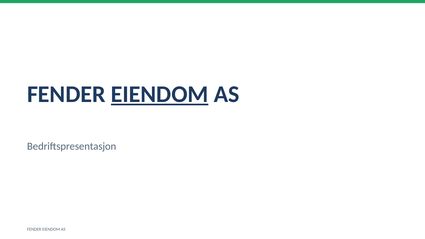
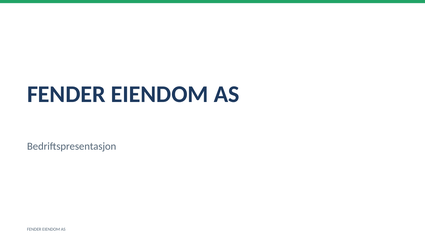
EIENDOM underline: present -> none (160, 94)
